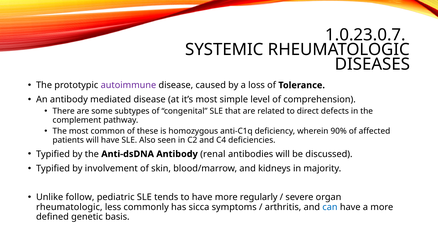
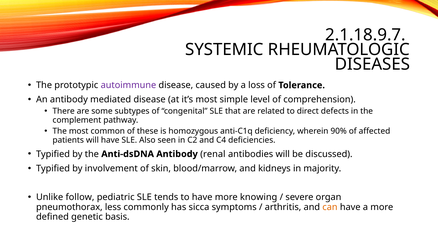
1.0.23.0.7: 1.0.23.0.7 -> 2.1.18.9.7 (365, 35)
regularly: regularly -> knowing (259, 197)
rheumatologic: rheumatologic -> pneumothorax (69, 207)
can colour: blue -> orange (330, 207)
